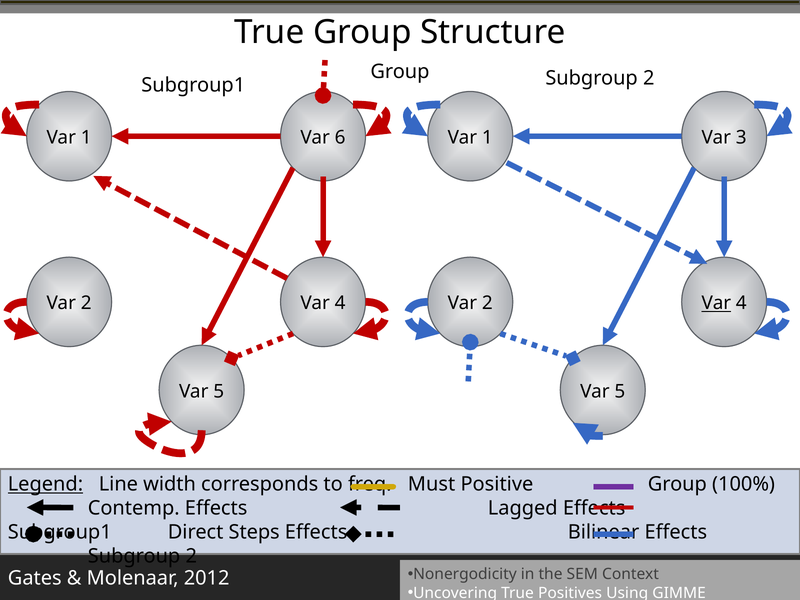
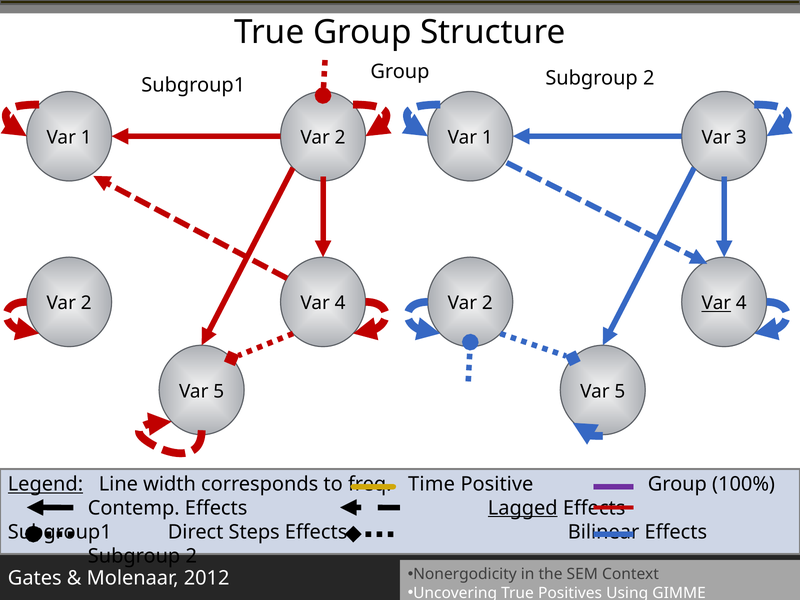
1 Var 6: 6 -> 2 (340, 138)
Must: Must -> Time (432, 484)
Lagged underline: none -> present (523, 508)
